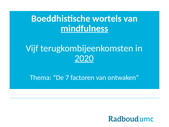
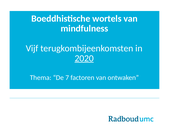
mindfulness underline: present -> none (84, 28)
